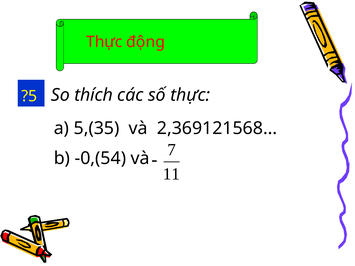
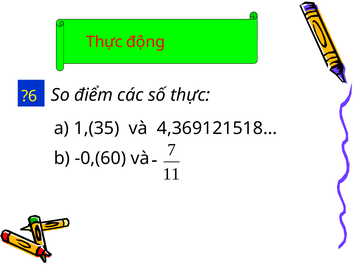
?5: ?5 -> ?6 (29, 96)
thích: thích -> điểm (94, 95)
5,(35: 5,(35 -> 1,(35 (97, 128)
2,369121568…: 2,369121568… -> 4,369121518… (217, 128)
-0,(54: -0,(54 -> -0,(60 (100, 159)
